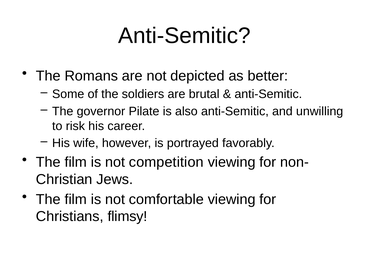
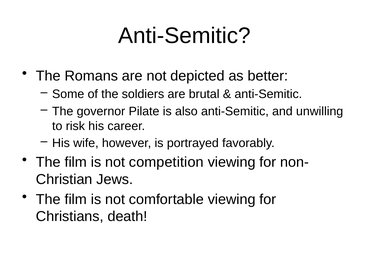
flimsy: flimsy -> death (127, 217)
